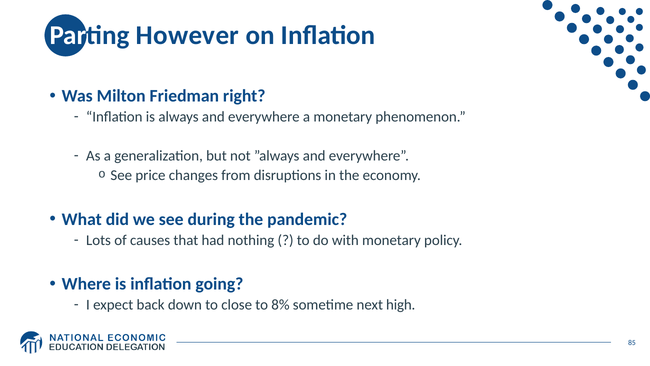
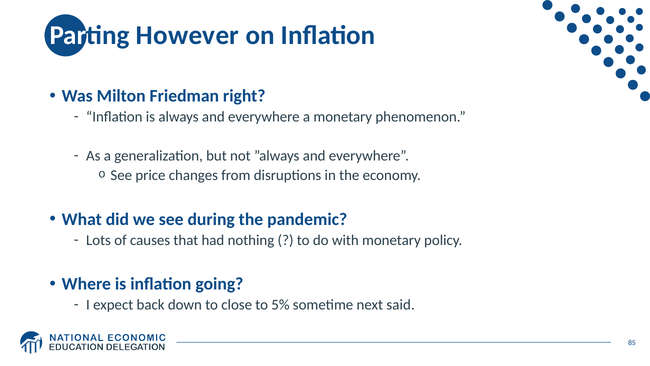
8%: 8% -> 5% (280, 305)
high: high -> said (401, 305)
